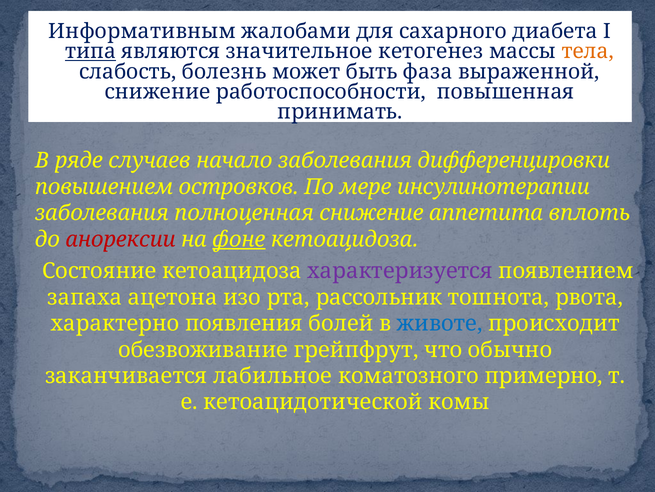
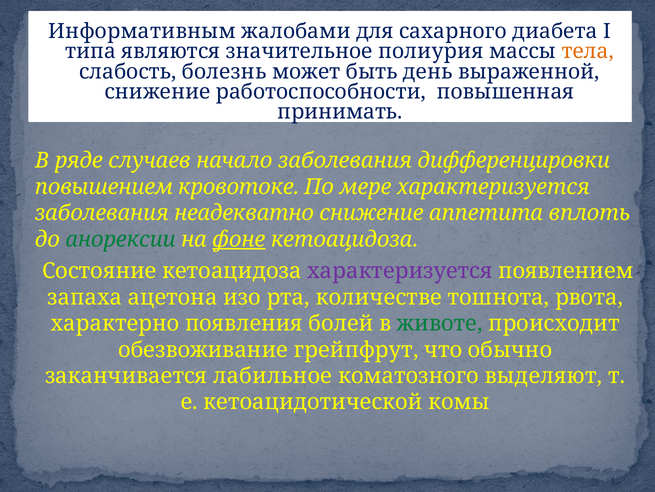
типа underline: present -> none (91, 51)
кетогенез: кетогенез -> полиурия (431, 51)
фаза: фаза -> день (428, 72)
островков: островков -> кровотоке (239, 187)
мере инсулинотерапии: инсулинотерапии -> характеризуется (493, 187)
полноценная: полноценная -> неадекватно (244, 213)
анорексии colour: red -> green (121, 239)
рассольник: рассольник -> количестве (379, 297)
животе colour: blue -> green (440, 323)
примерно: примерно -> выделяют (543, 375)
